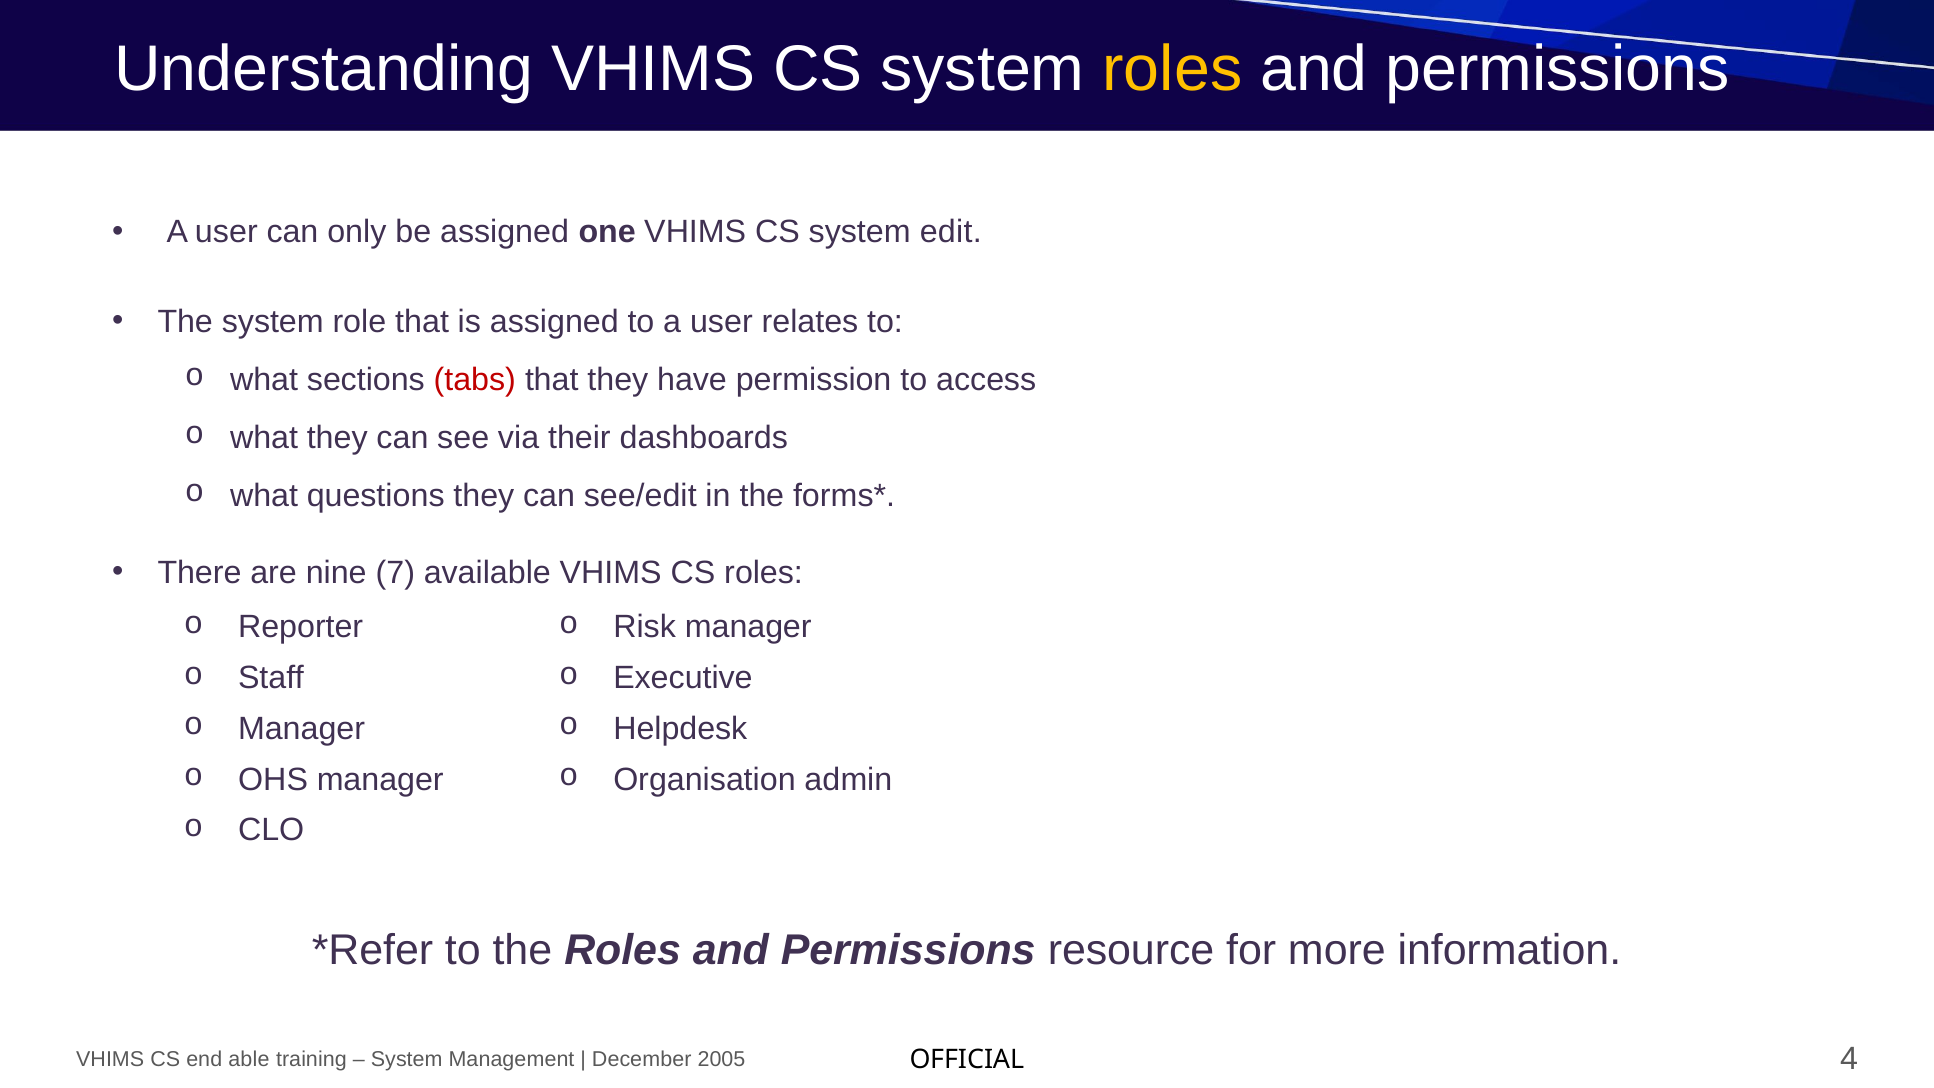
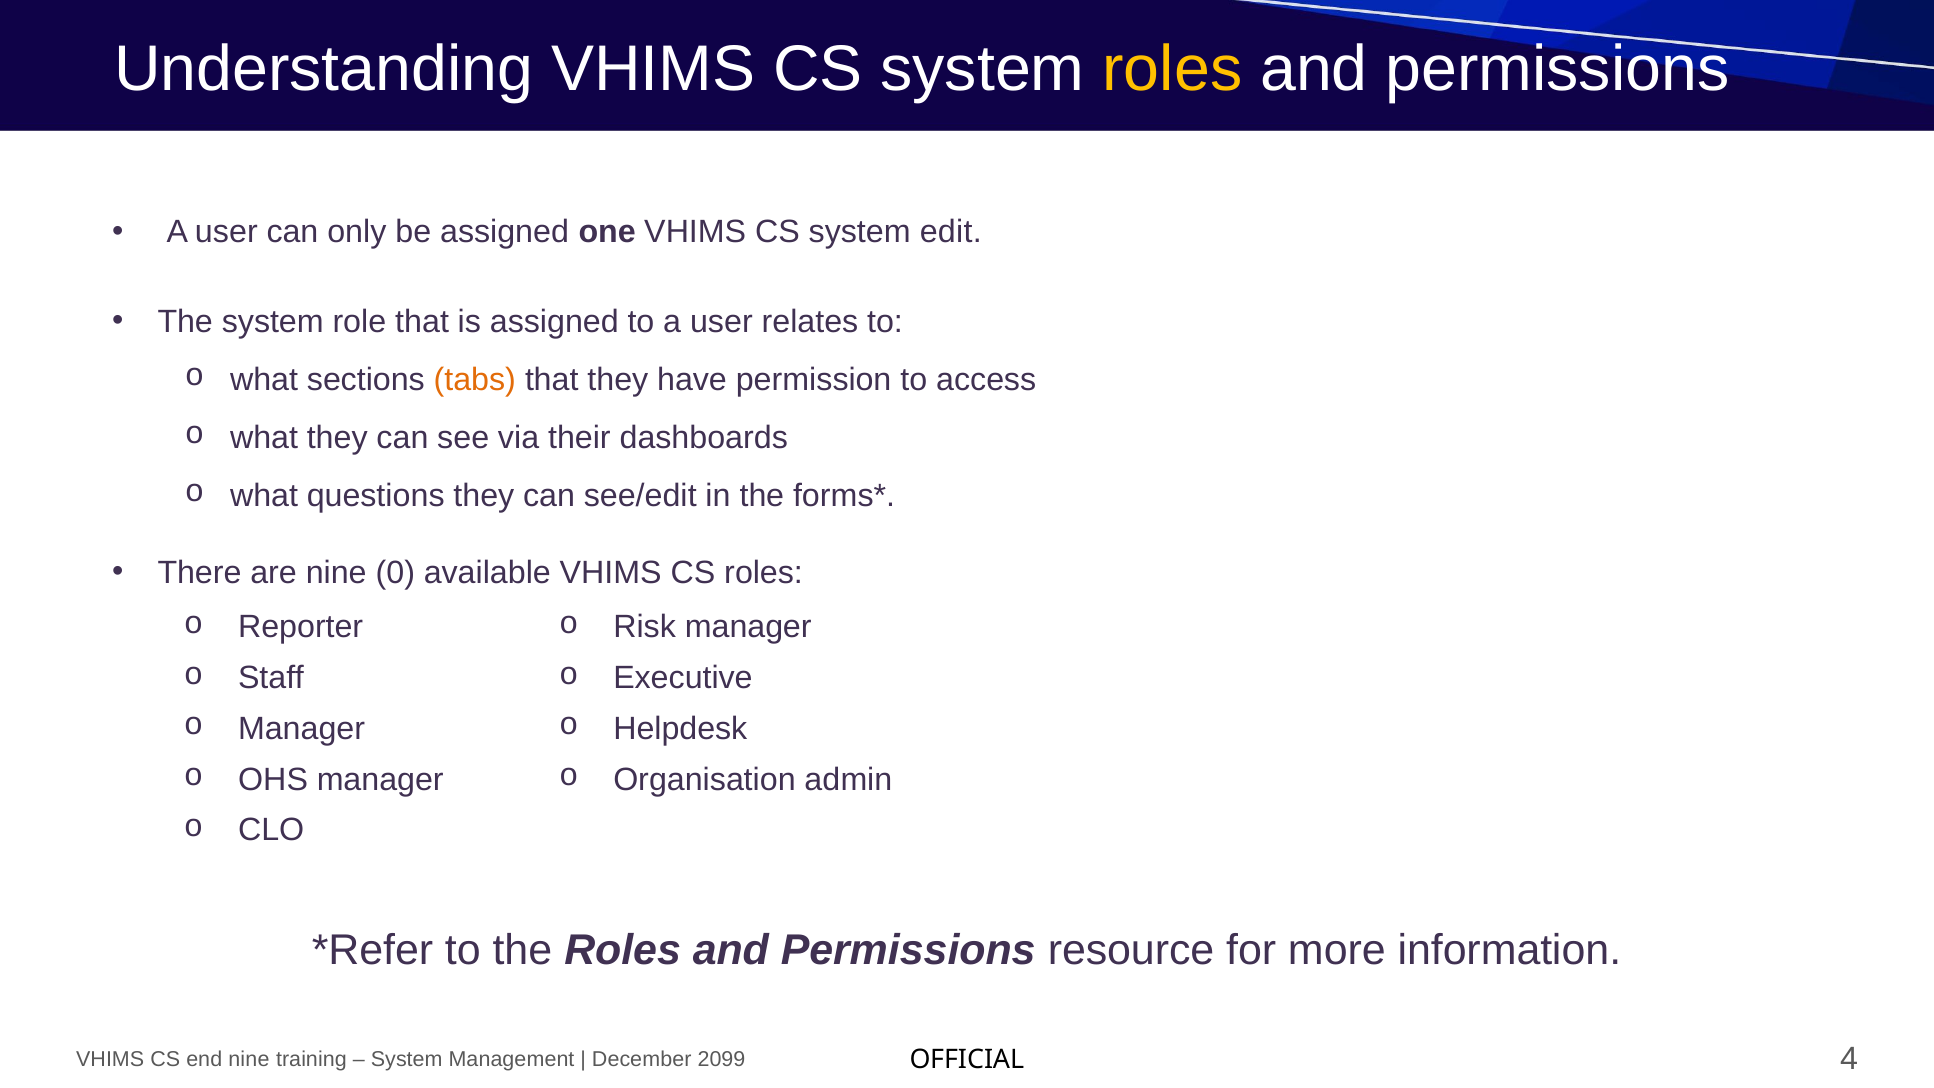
tabs colour: red -> orange (475, 380)
7: 7 -> 0 (395, 573)
end able: able -> nine (249, 1059)
2005: 2005 -> 2099 (721, 1059)
